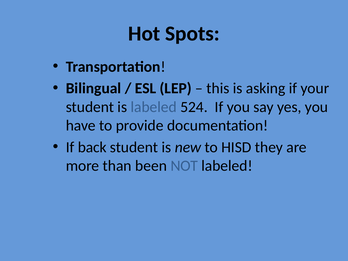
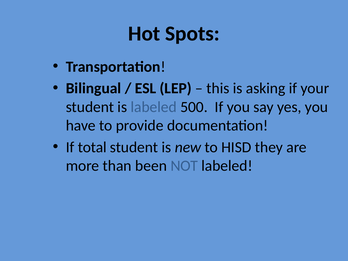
524: 524 -> 500 (194, 107)
back: back -> total (92, 147)
